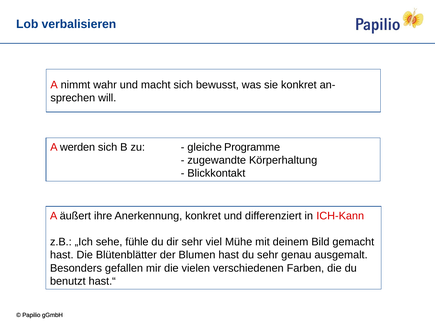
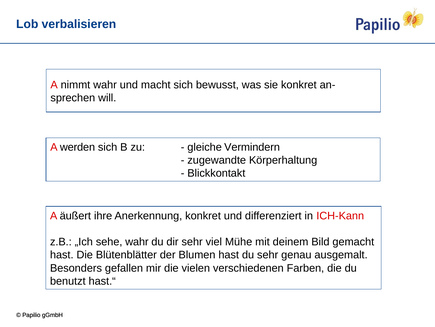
Programme: Programme -> Vermindern (252, 147)
sehe fühle: fühle -> wahr (137, 241)
